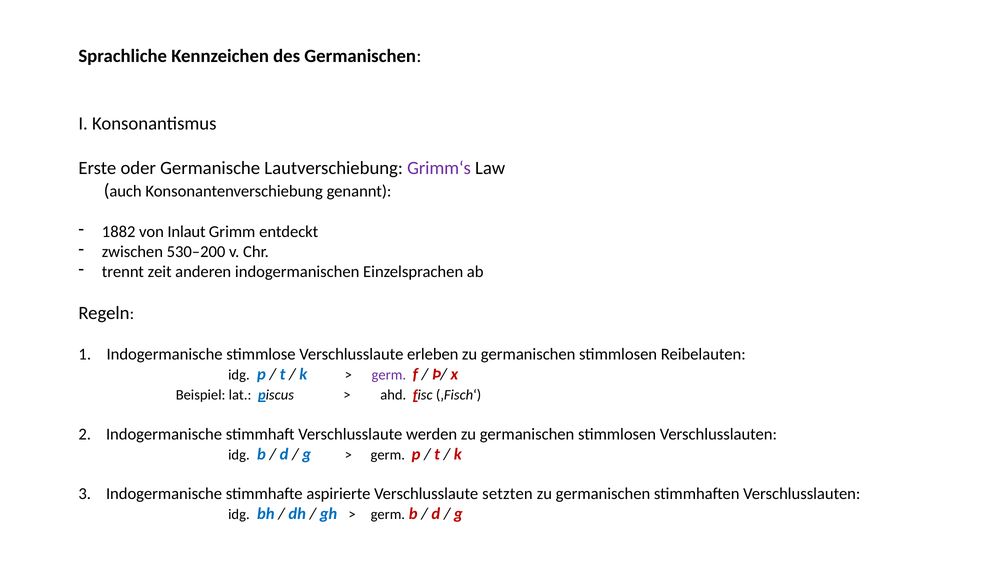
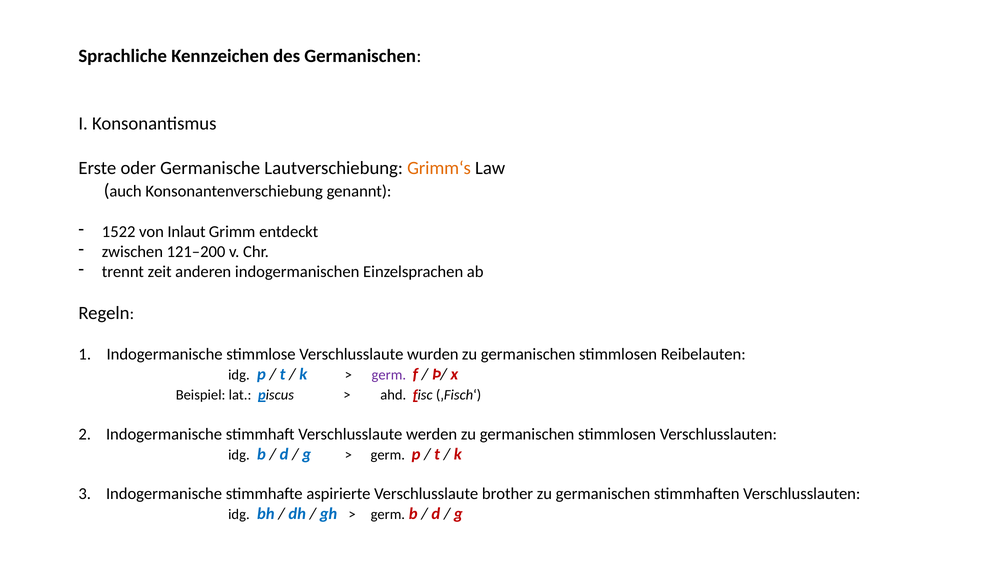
Grimm‘s colour: purple -> orange (439, 168)
1882: 1882 -> 1522 (119, 232)
530–200: 530–200 -> 121–200 (196, 252)
erleben: erleben -> wurden (433, 354)
setzten: setzten -> brother (508, 493)
